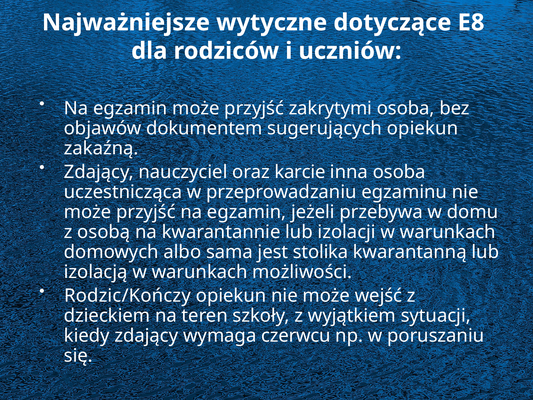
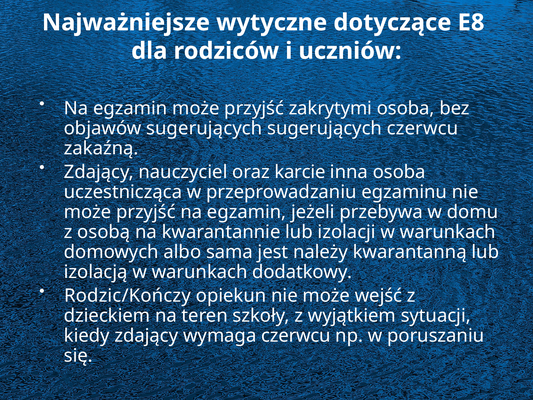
objawów dokumentem: dokumentem -> sugerujących (204, 128)
sugerujących opiekun: opiekun -> czerwcu (423, 128)
stolika: stolika -> należy (321, 252)
możliwości: możliwości -> dodatkowy (302, 272)
